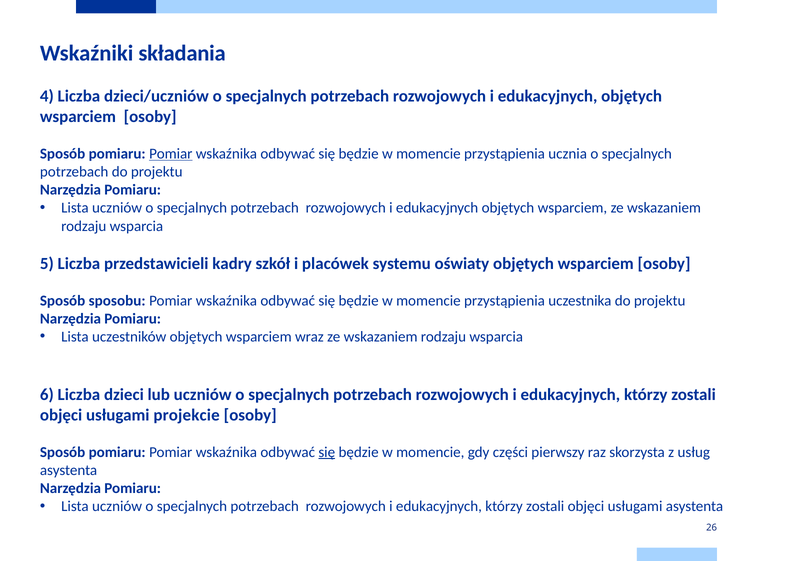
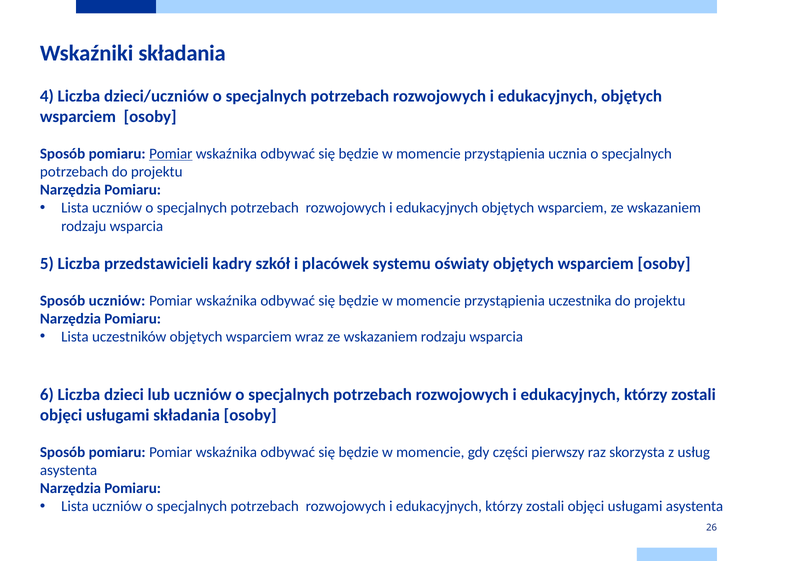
Sposób sposobu: sposobu -> uczniów (117, 301)
usługami projekcie: projekcie -> składania (187, 415)
się underline: present -> none (327, 452)
